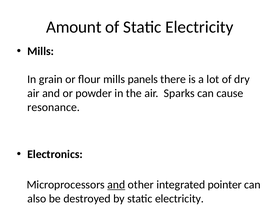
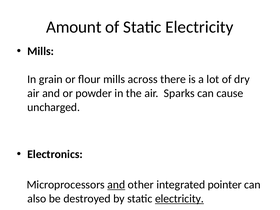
panels: panels -> across (143, 79)
resonance: resonance -> uncharged (54, 107)
electricity underline: none -> present (179, 199)
